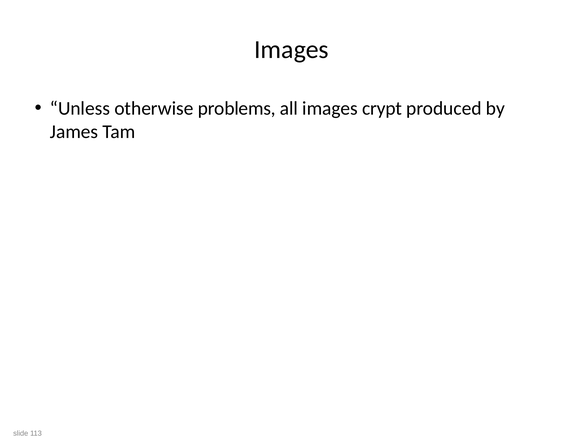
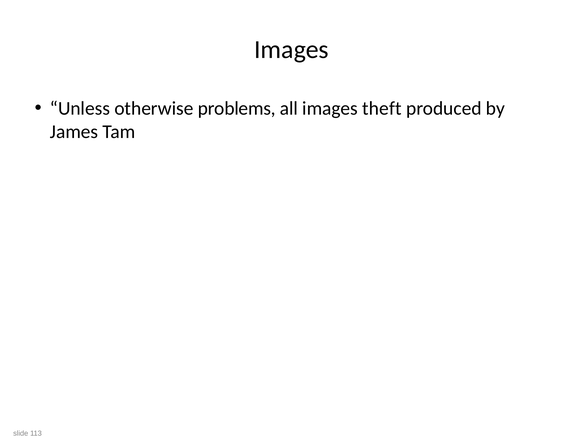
crypt: crypt -> theft (382, 108)
